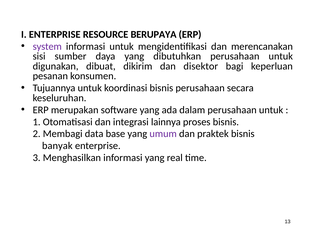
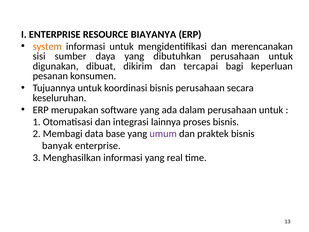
BERUPAYA: BERUPAYA -> BIAYANYA (153, 34)
system colour: purple -> orange (47, 46)
disektor: disektor -> tercapai (201, 66)
